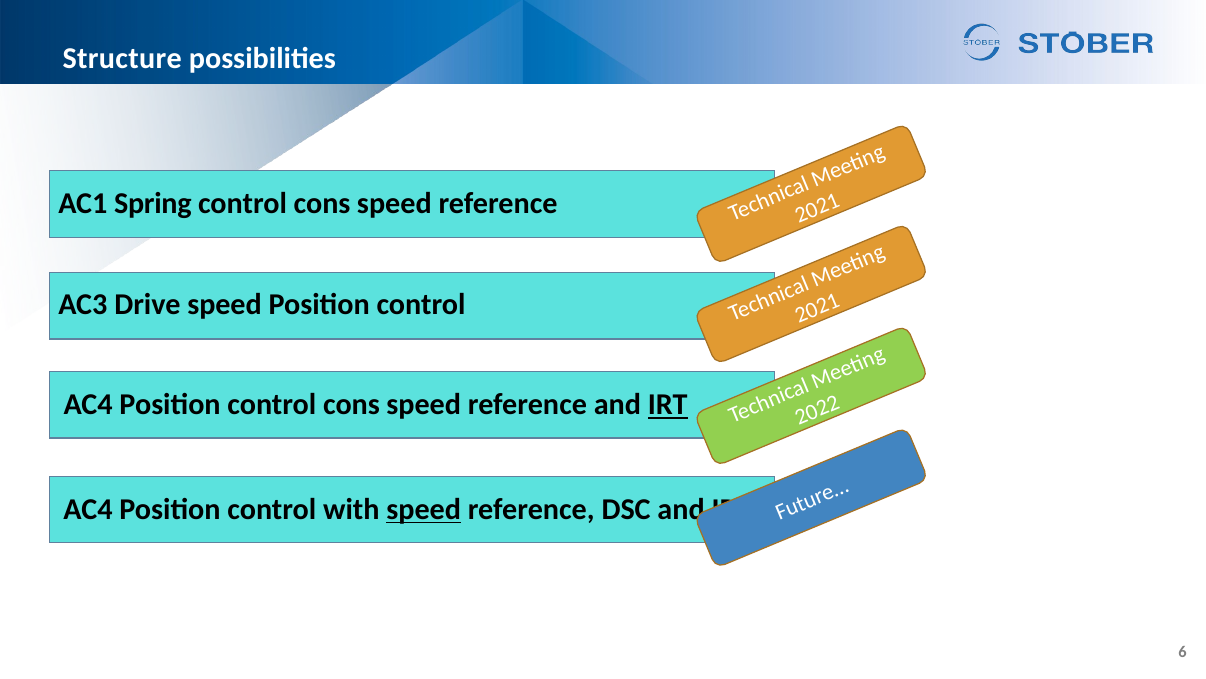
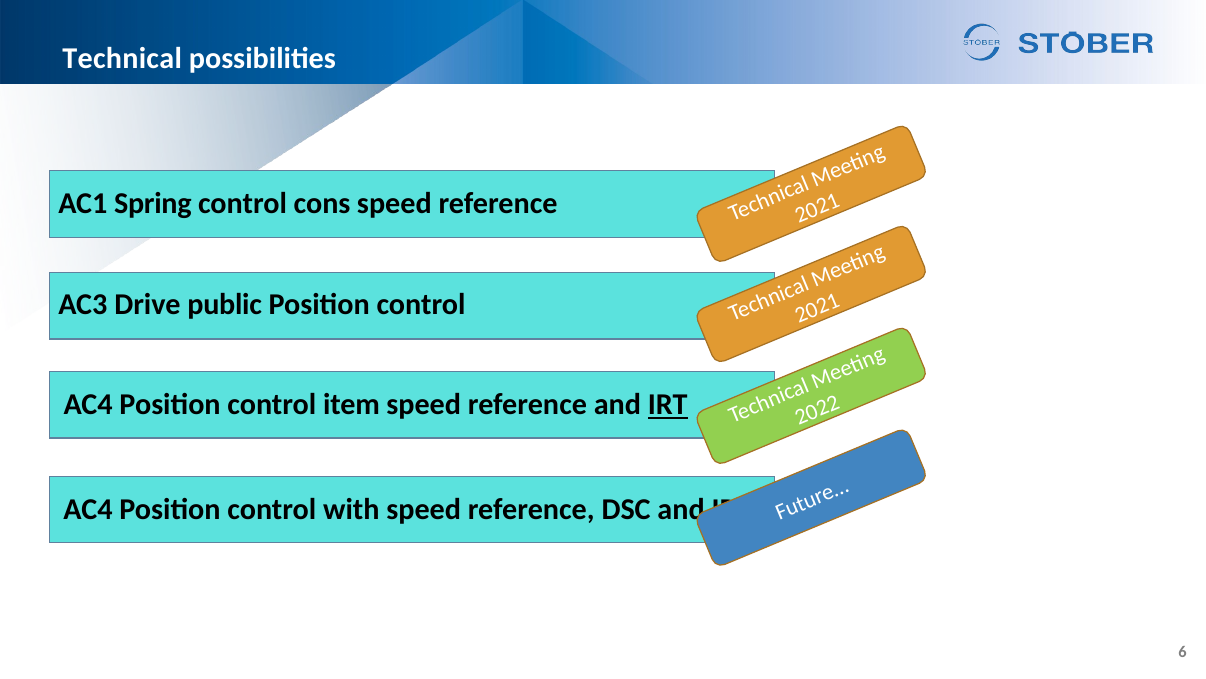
Structure: Structure -> Technical (122, 58)
Drive speed: speed -> public (225, 304)
Position control cons: cons -> item (352, 404)
speed underline: present -> none (424, 509)
